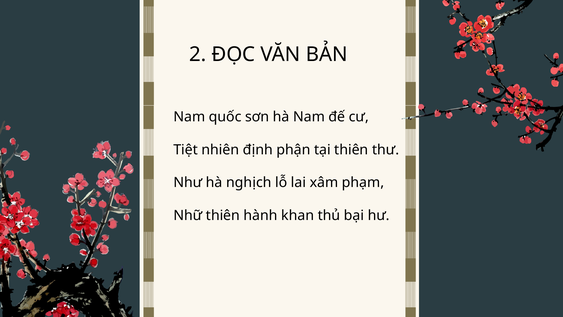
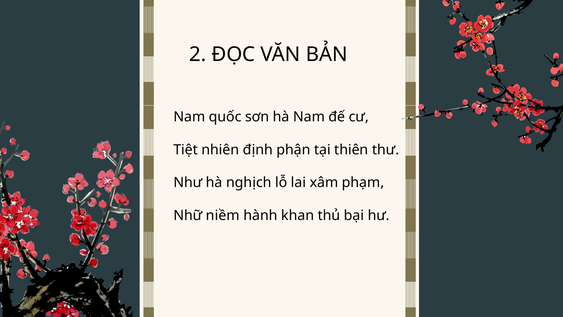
Nhữ thiên: thiên -> niềm (223, 215)
